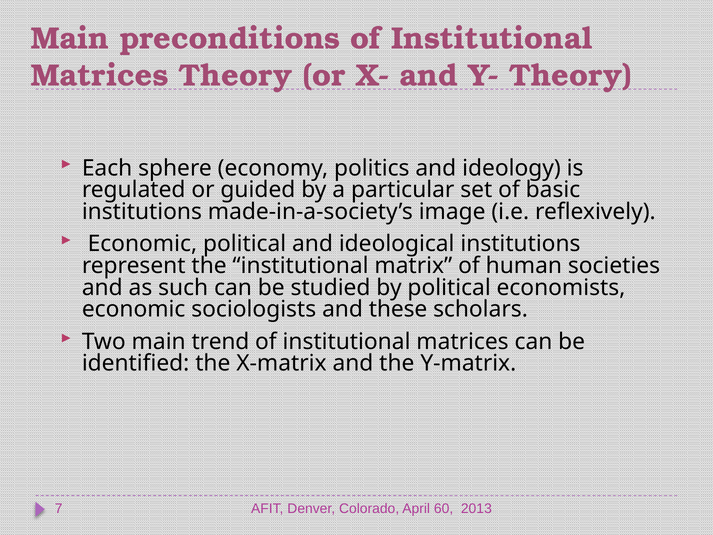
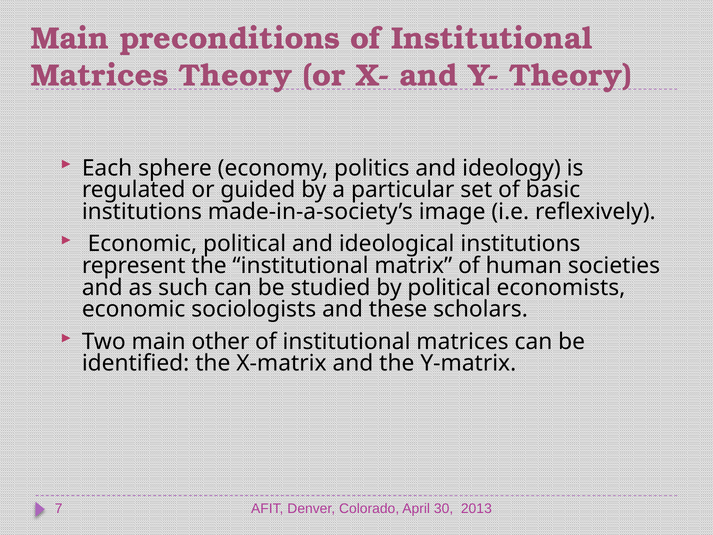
trend: trend -> other (220, 341)
60: 60 -> 30 (444, 509)
